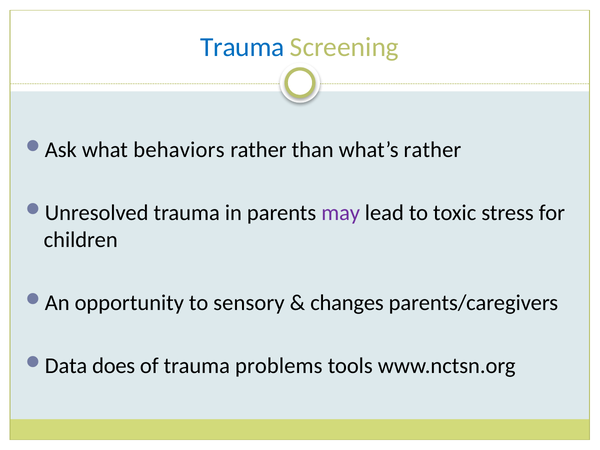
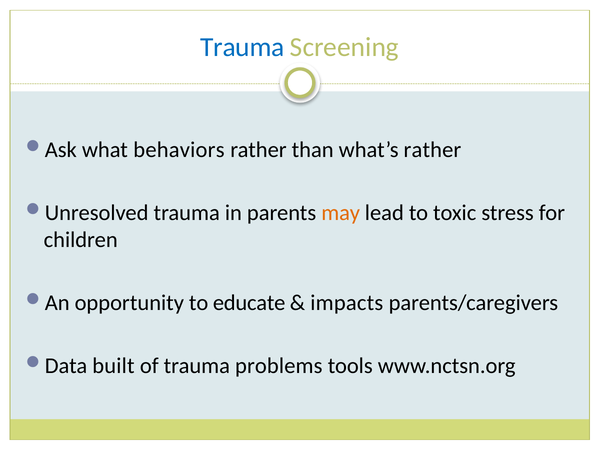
may colour: purple -> orange (341, 213)
sensory: sensory -> educate (249, 303)
changes: changes -> impacts (347, 303)
does: does -> built (113, 366)
